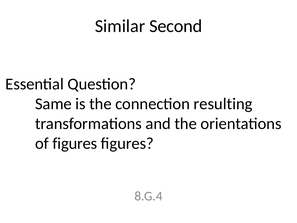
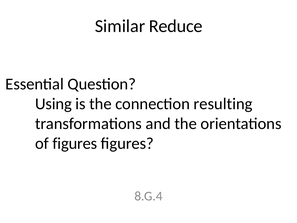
Second: Second -> Reduce (176, 26)
Same: Same -> Using (53, 104)
